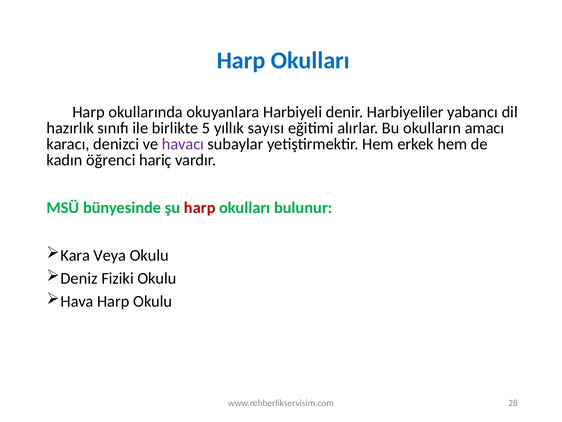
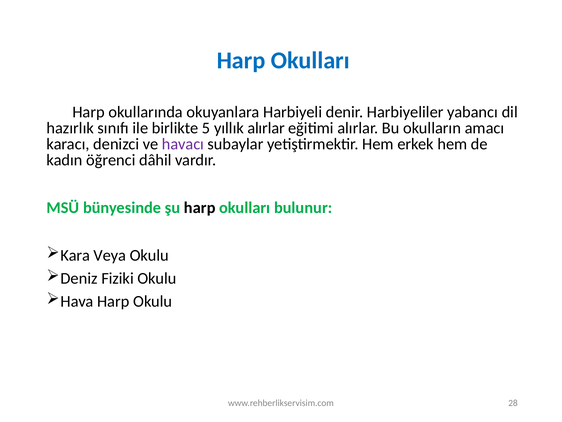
yıllık sayısı: sayısı -> alırlar (266, 128)
hariç: hariç -> dâhil (155, 160)
harp colour: red -> black (200, 208)
